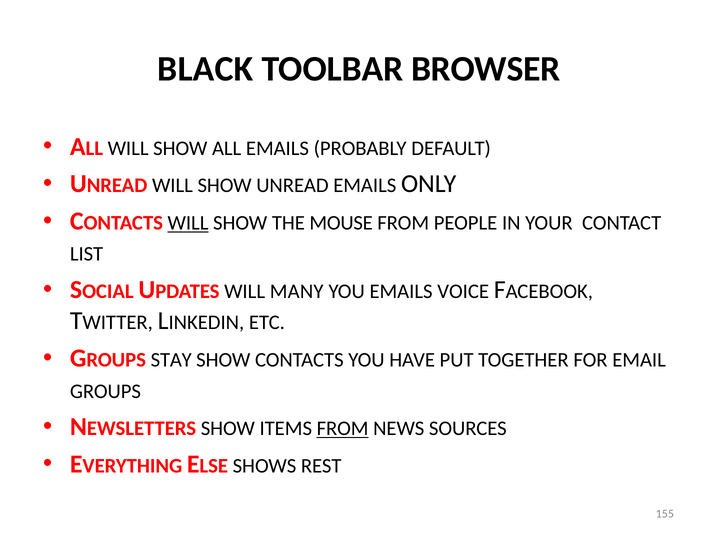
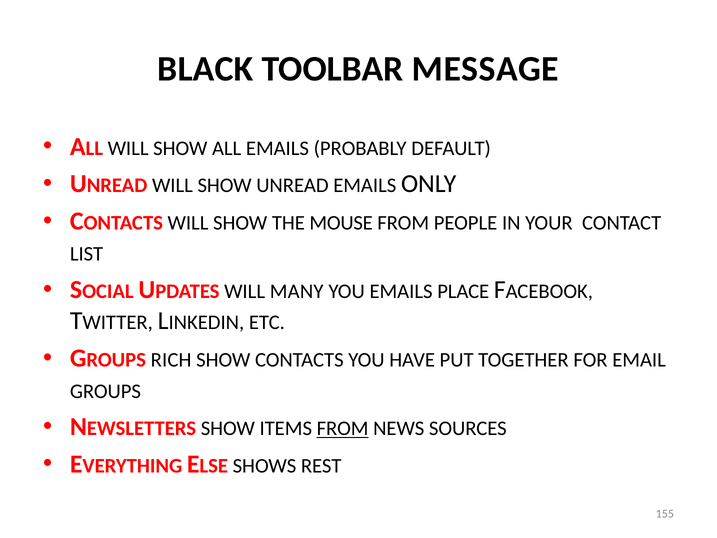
BROWSER: BROWSER -> MESSAGE (485, 69)
WILL underline: present -> none (188, 223)
VOICE: VOICE -> PLACE (463, 291)
STAY: STAY -> RICH (171, 360)
